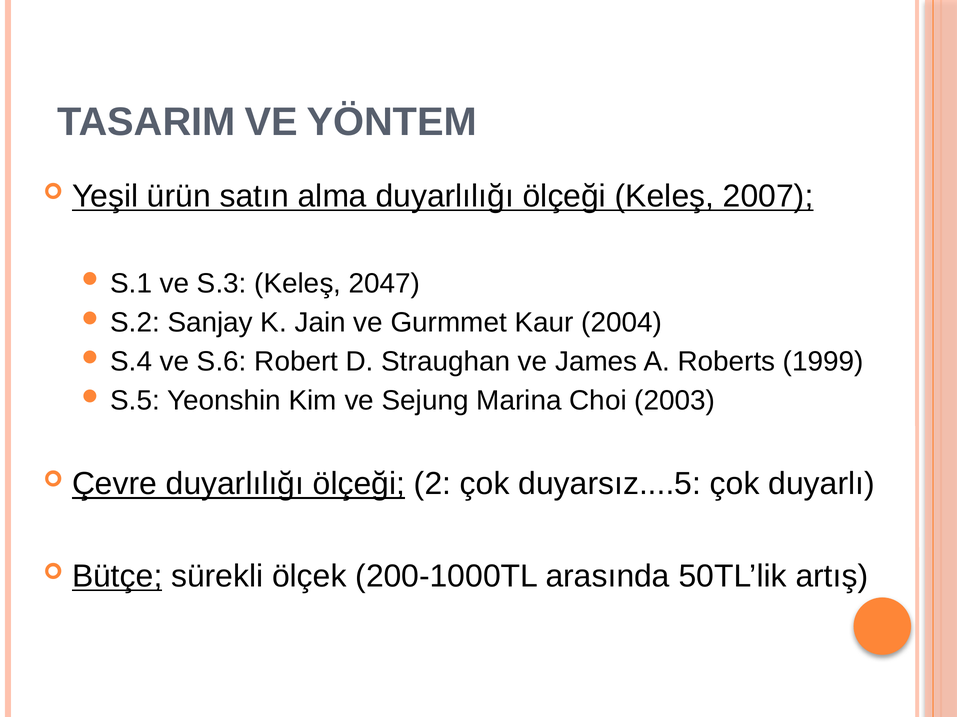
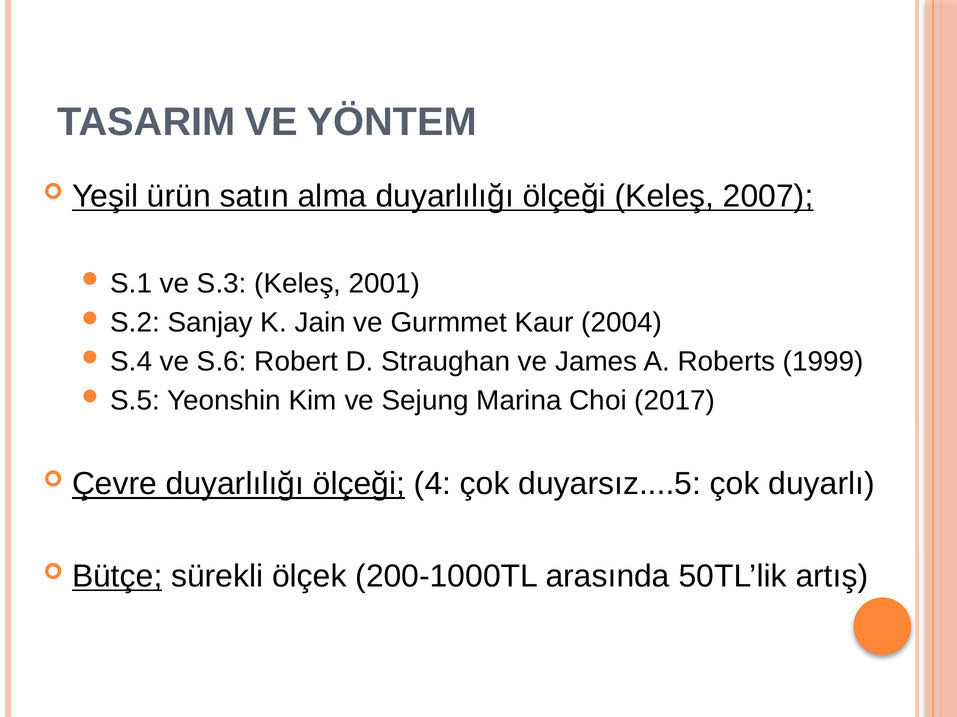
2047: 2047 -> 2001 (385, 284)
2003: 2003 -> 2017 (675, 401)
2: 2 -> 4 (433, 484)
